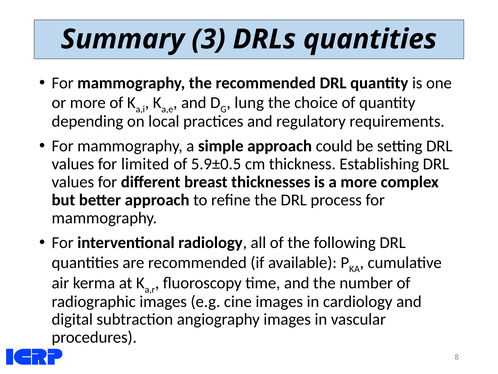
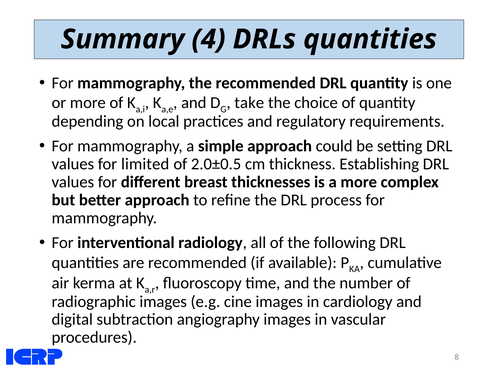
3: 3 -> 4 (209, 39)
lung: lung -> take (249, 103)
5.9±0.5: 5.9±0.5 -> 2.0±0.5 (216, 164)
